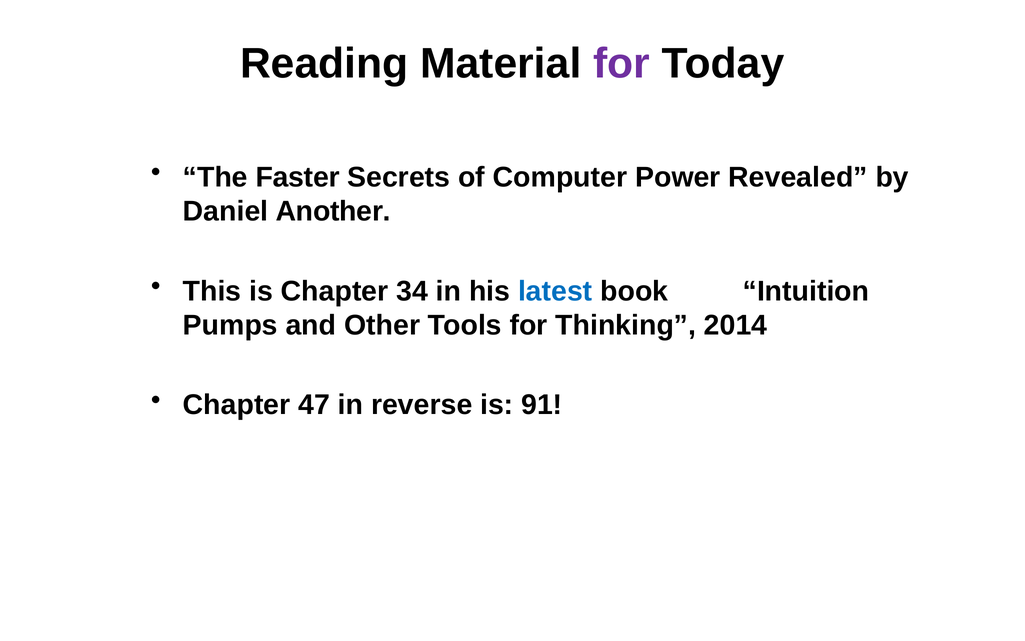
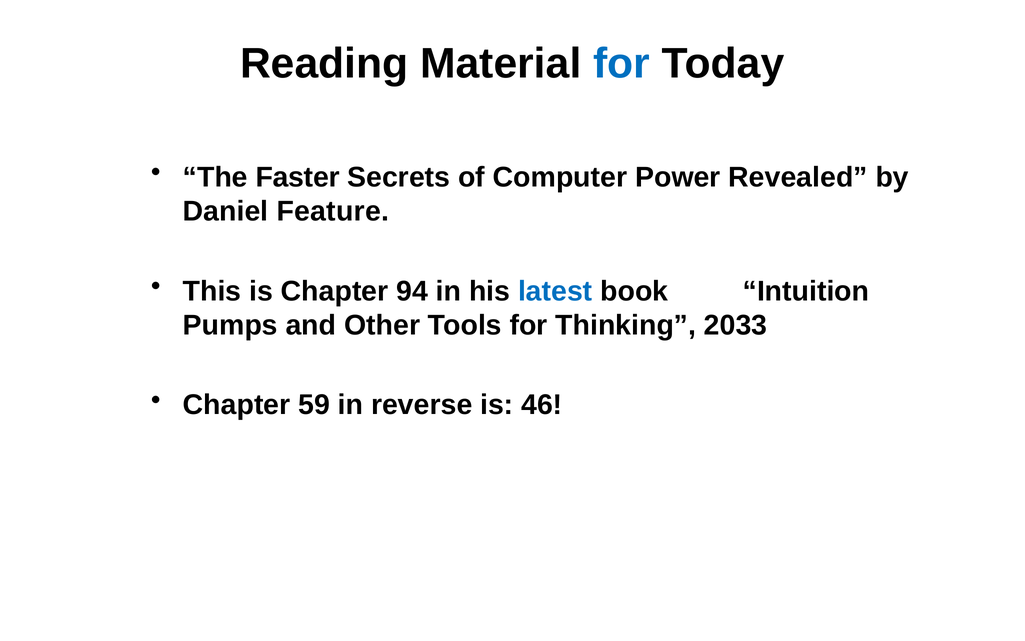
for colour: purple -> blue (622, 63)
Another: Another -> Feature (333, 211)
34: 34 -> 94 (412, 291)
2014: 2014 -> 2033 (736, 325)
47: 47 -> 59 (314, 405)
91: 91 -> 46 (542, 405)
